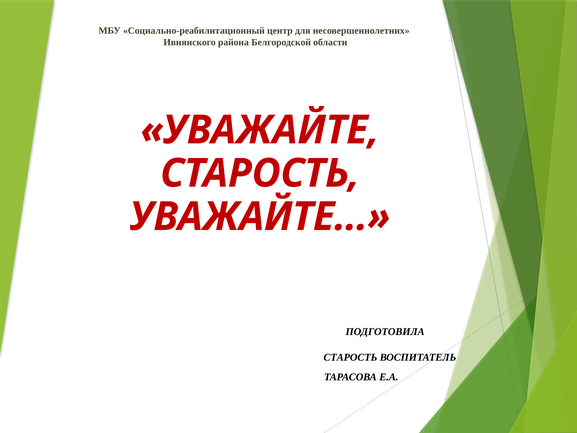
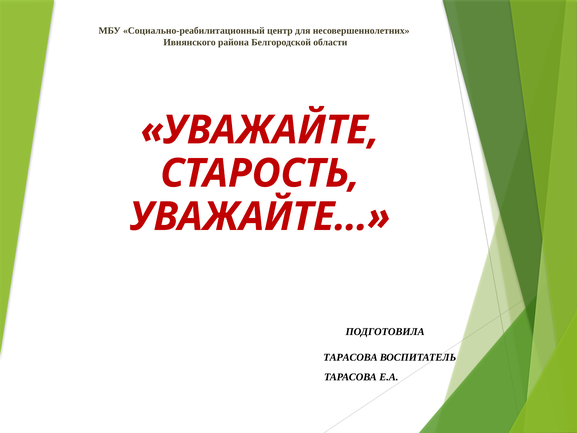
СТАРОСТЬ: СТАРОСТЬ -> ТАРАСОВА (350, 357)
